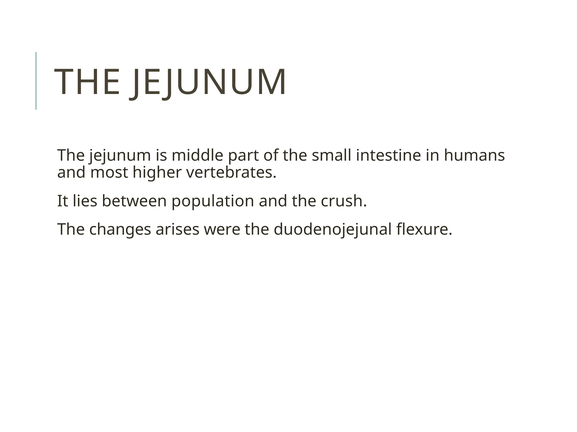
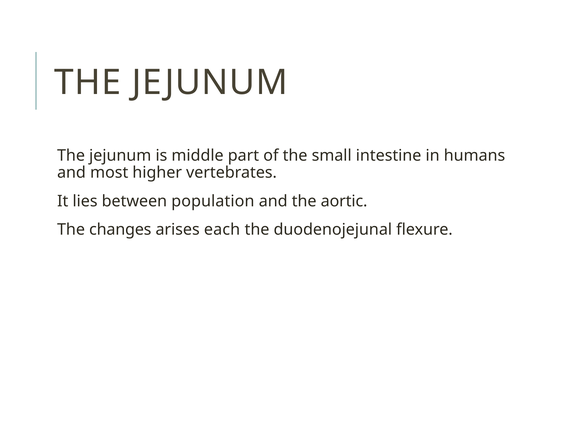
crush: crush -> aortic (344, 202)
were: were -> each (222, 230)
